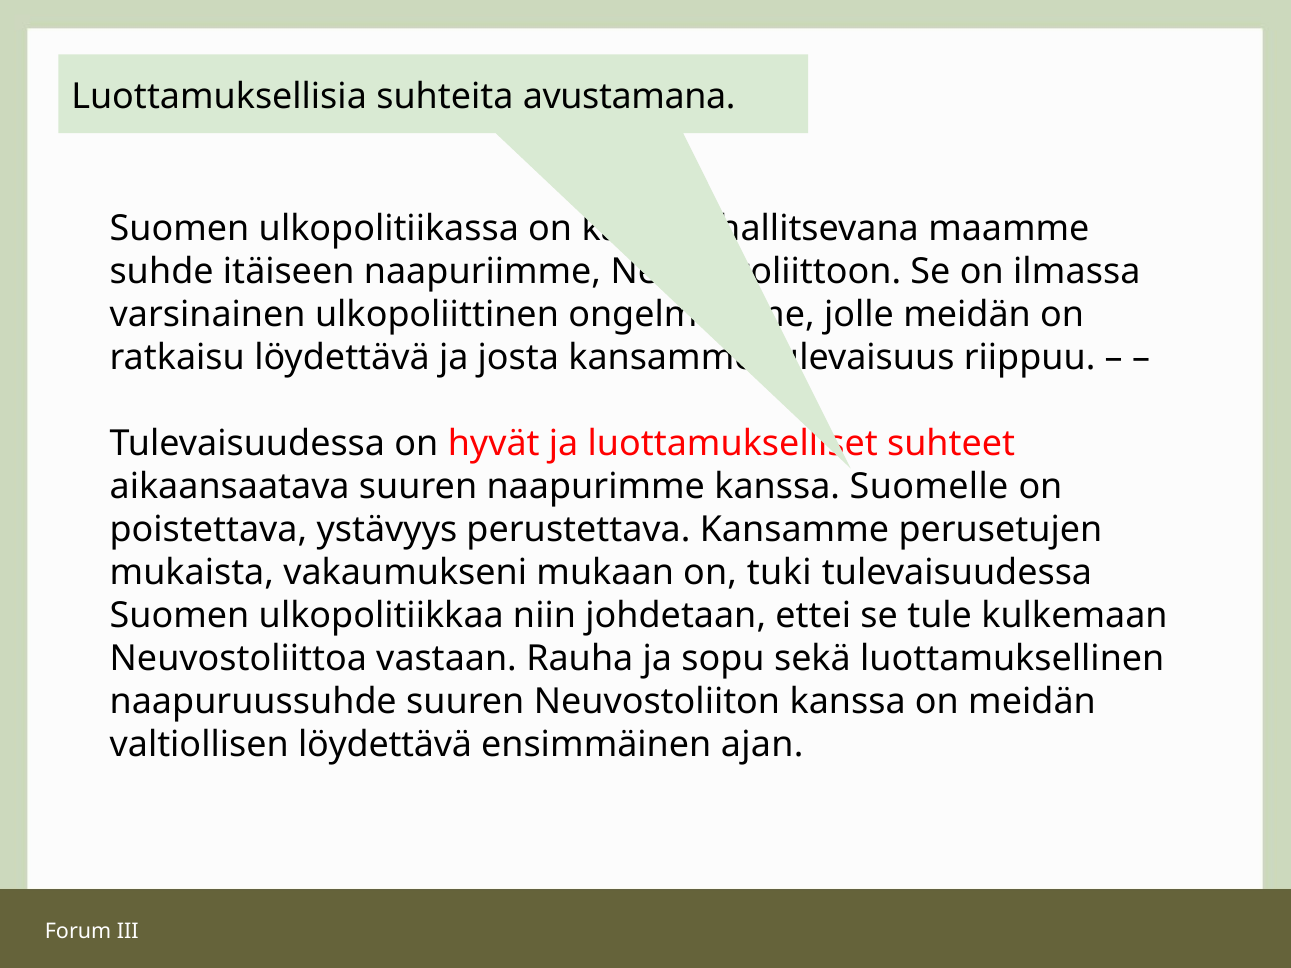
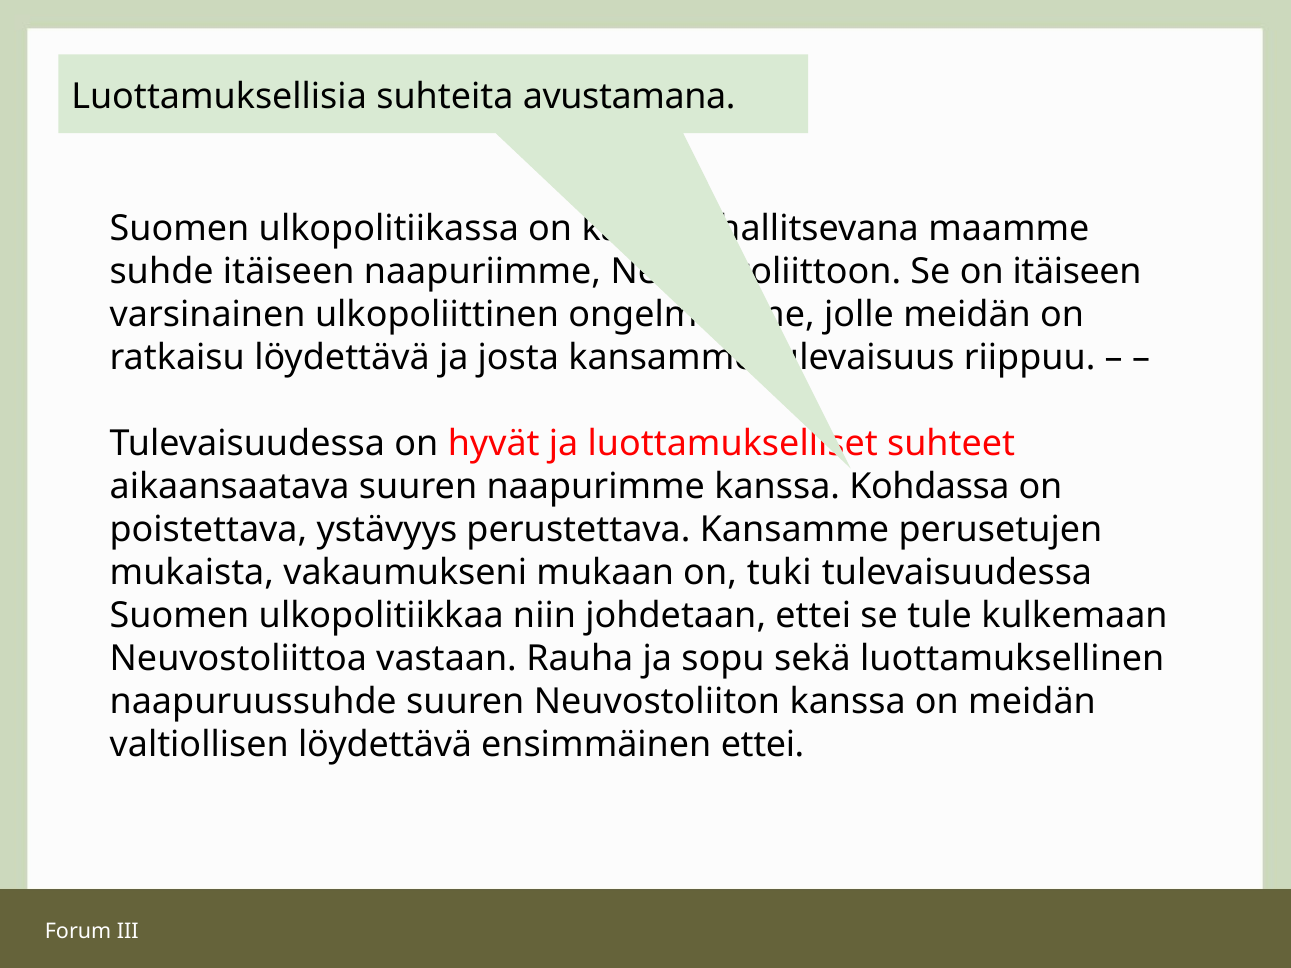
on ilmassa: ilmassa -> itäiseen (1077, 272)
Suomelle: Suomelle -> Kohdassa (929, 487)
ensimmäinen ajan: ajan -> ettei (763, 745)
